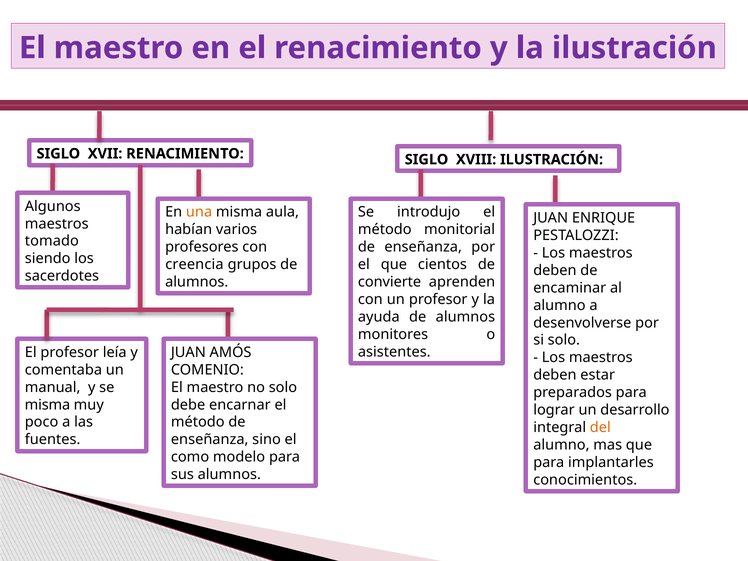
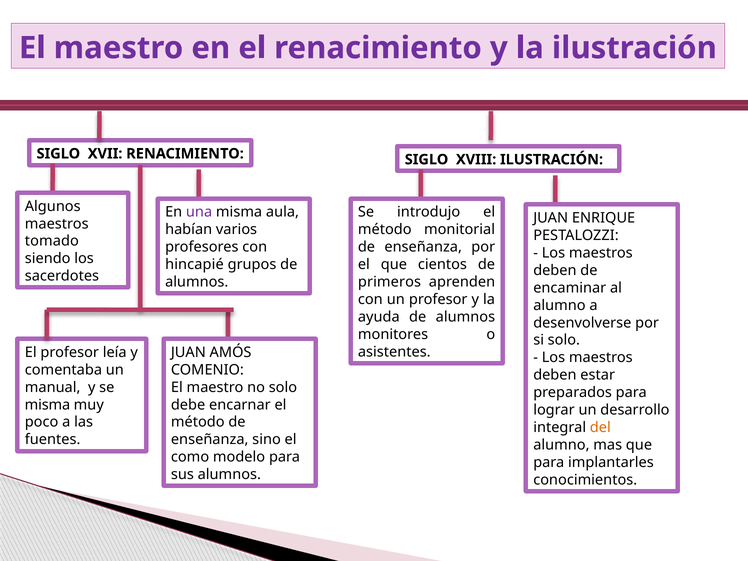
una colour: orange -> purple (199, 212)
creencia: creencia -> hincapié (194, 265)
convierte: convierte -> primeros (389, 282)
